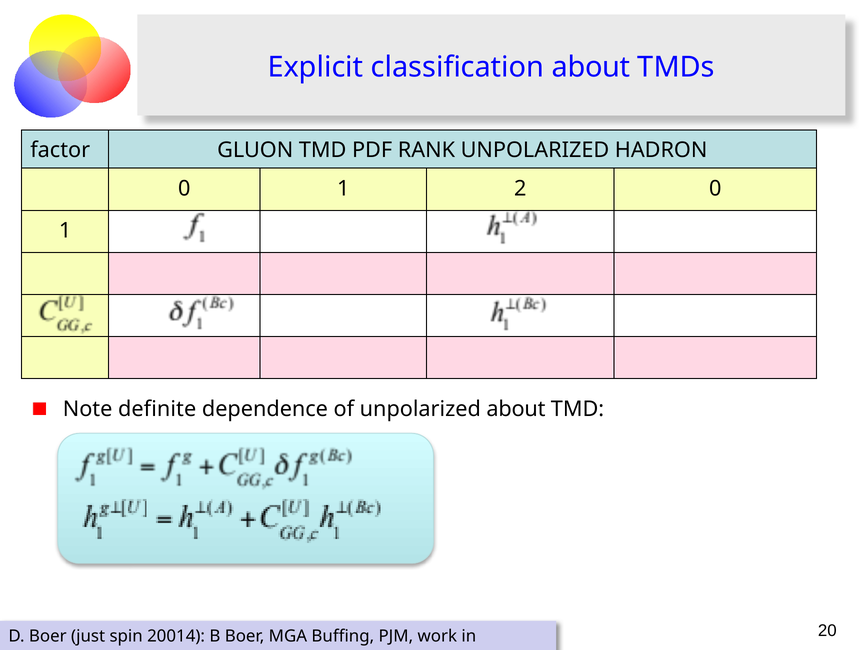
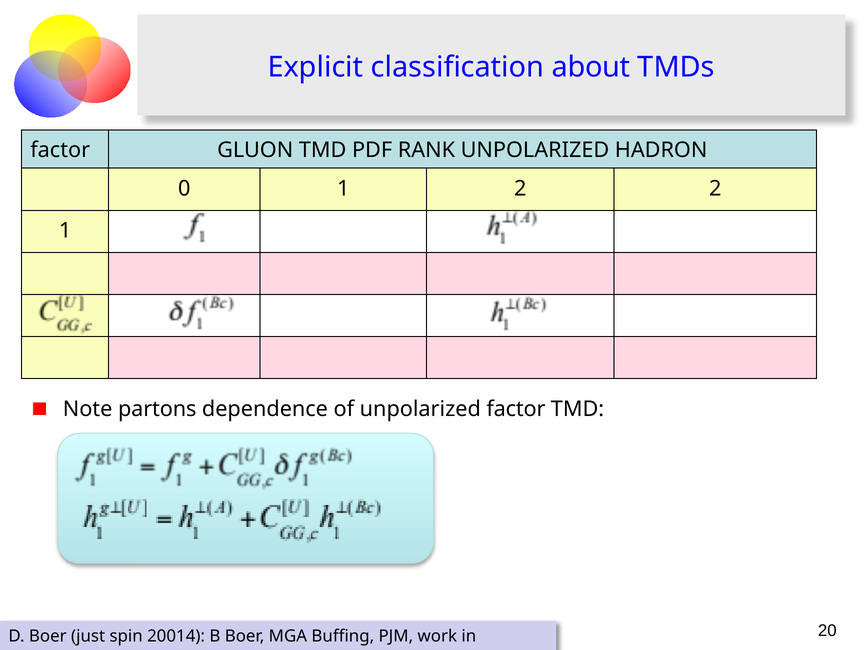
2 0: 0 -> 2 (715, 189)
definite: definite -> partons (157, 409)
unpolarized about: about -> factor (516, 409)
